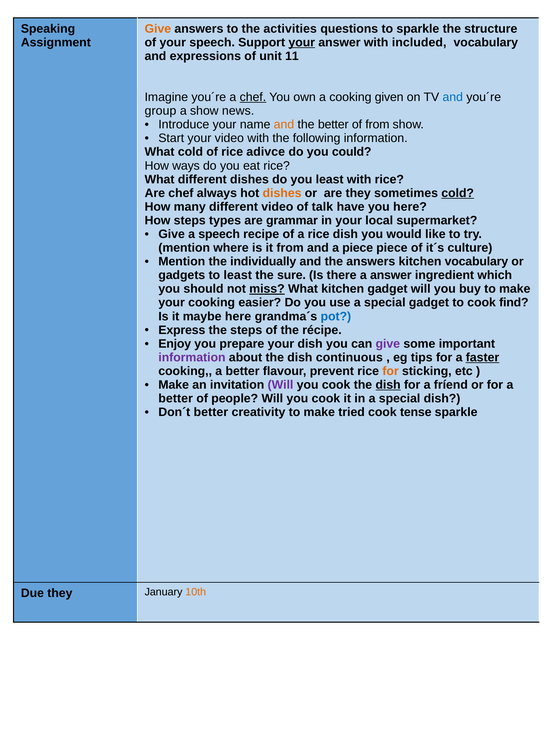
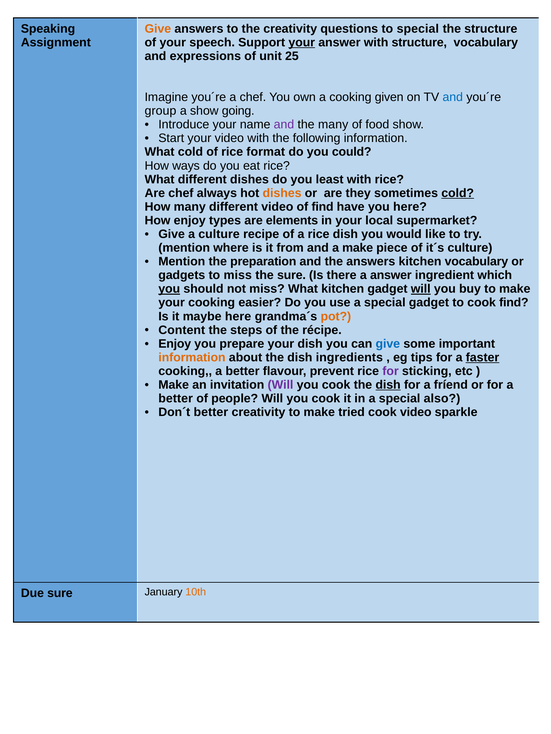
the activities: activities -> creativity (290, 29)
to sparkle: sparkle -> special (418, 29)
with included: included -> structure (419, 42)
11: 11 -> 25 (292, 56)
chef underline: present -> none (253, 97)
news: news -> going (238, 111)
and colour: orange -> purple (284, 125)
the better: better -> many (333, 125)
of from: from -> food (377, 125)
adivce: adivce -> format (266, 152)
of talk: talk -> find (323, 207)
How steps: steps -> enjoy (190, 221)
grammar: grammar -> elements (292, 221)
a speech: speech -> culture (219, 234)
a piece: piece -> make (358, 248)
individually: individually -> preparation (263, 262)
to least: least -> miss (238, 275)
you underline: none -> present (169, 289)
miss underline: present -> none (267, 289)
will underline: none -> present (421, 289)
pot colour: blue -> orange (336, 317)
Express: Express -> Content (182, 330)
give colour: purple -> blue (388, 344)
information colour: purple -> orange (192, 358)
continuous: continuous -> ingredients (349, 358)
for colour: orange -> purple (391, 371)
special dish: dish -> also (442, 399)
cook tense: tense -> video (416, 413)
Due they: they -> sure (60, 594)
